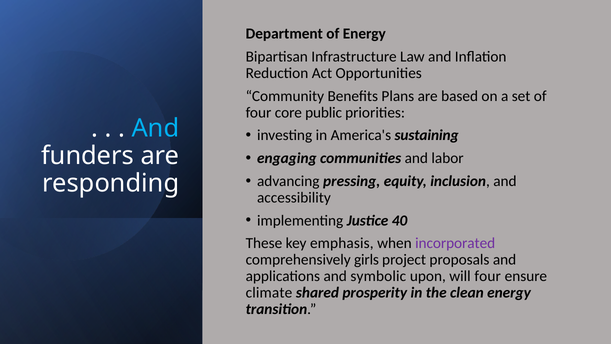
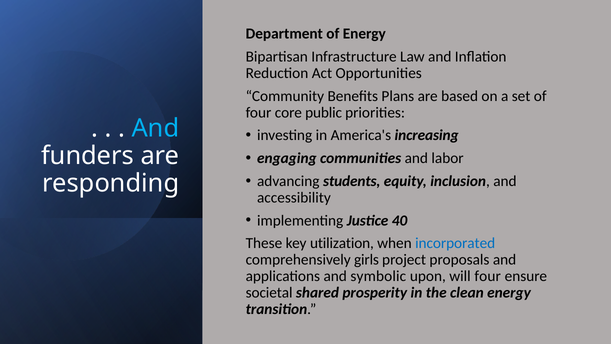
sustaining: sustaining -> increasing (427, 135)
pressing: pressing -> students (352, 181)
emphasis: emphasis -> utilization (342, 243)
incorporated colour: purple -> blue (455, 243)
climate: climate -> societal (269, 293)
